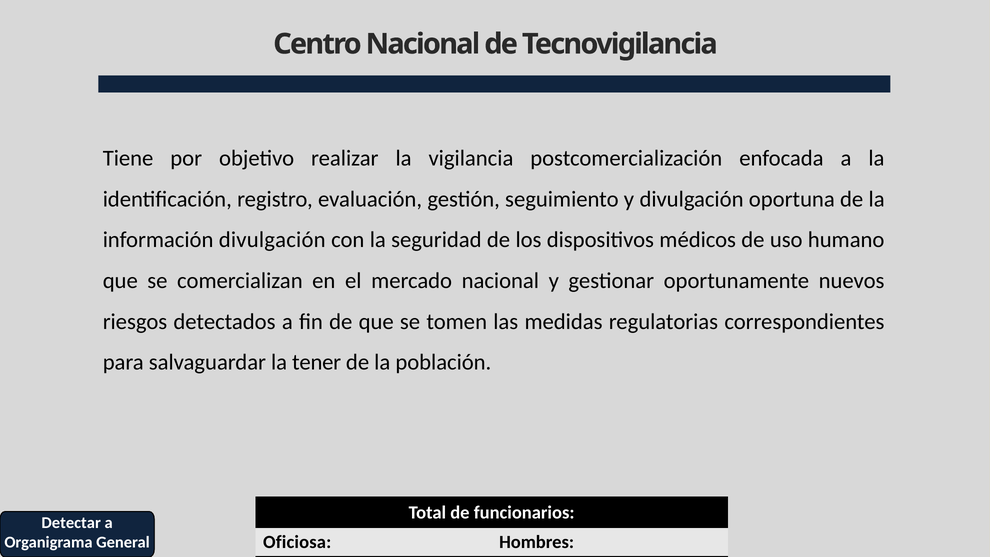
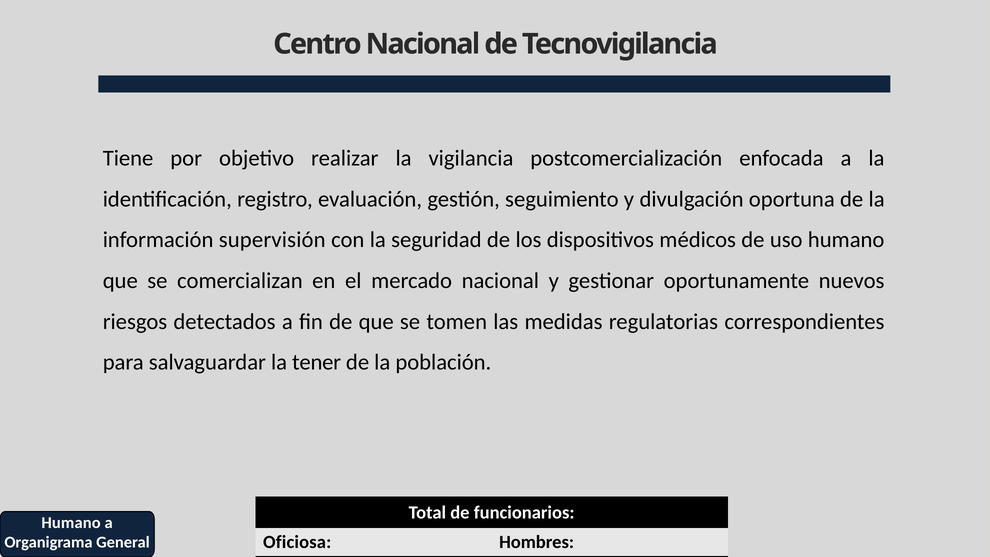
información divulgación: divulgación -> supervisión (272, 240)
Detectar: Detectar -> Humano (71, 522)
